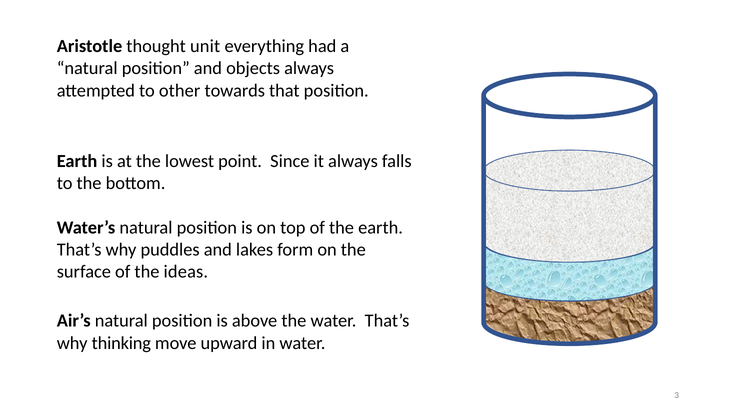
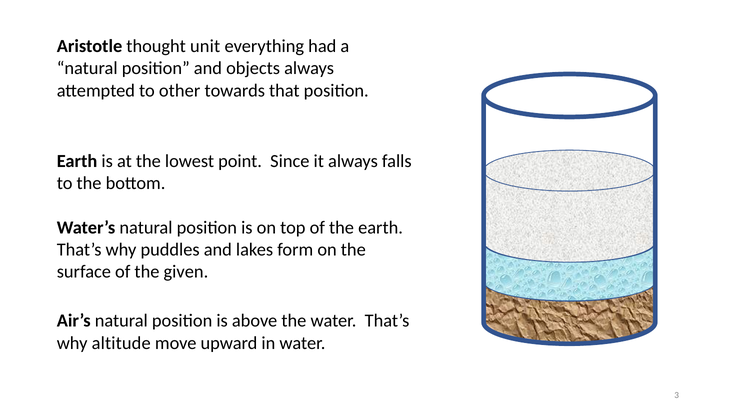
ideas: ideas -> given (186, 271)
thinking: thinking -> altitude (121, 342)
